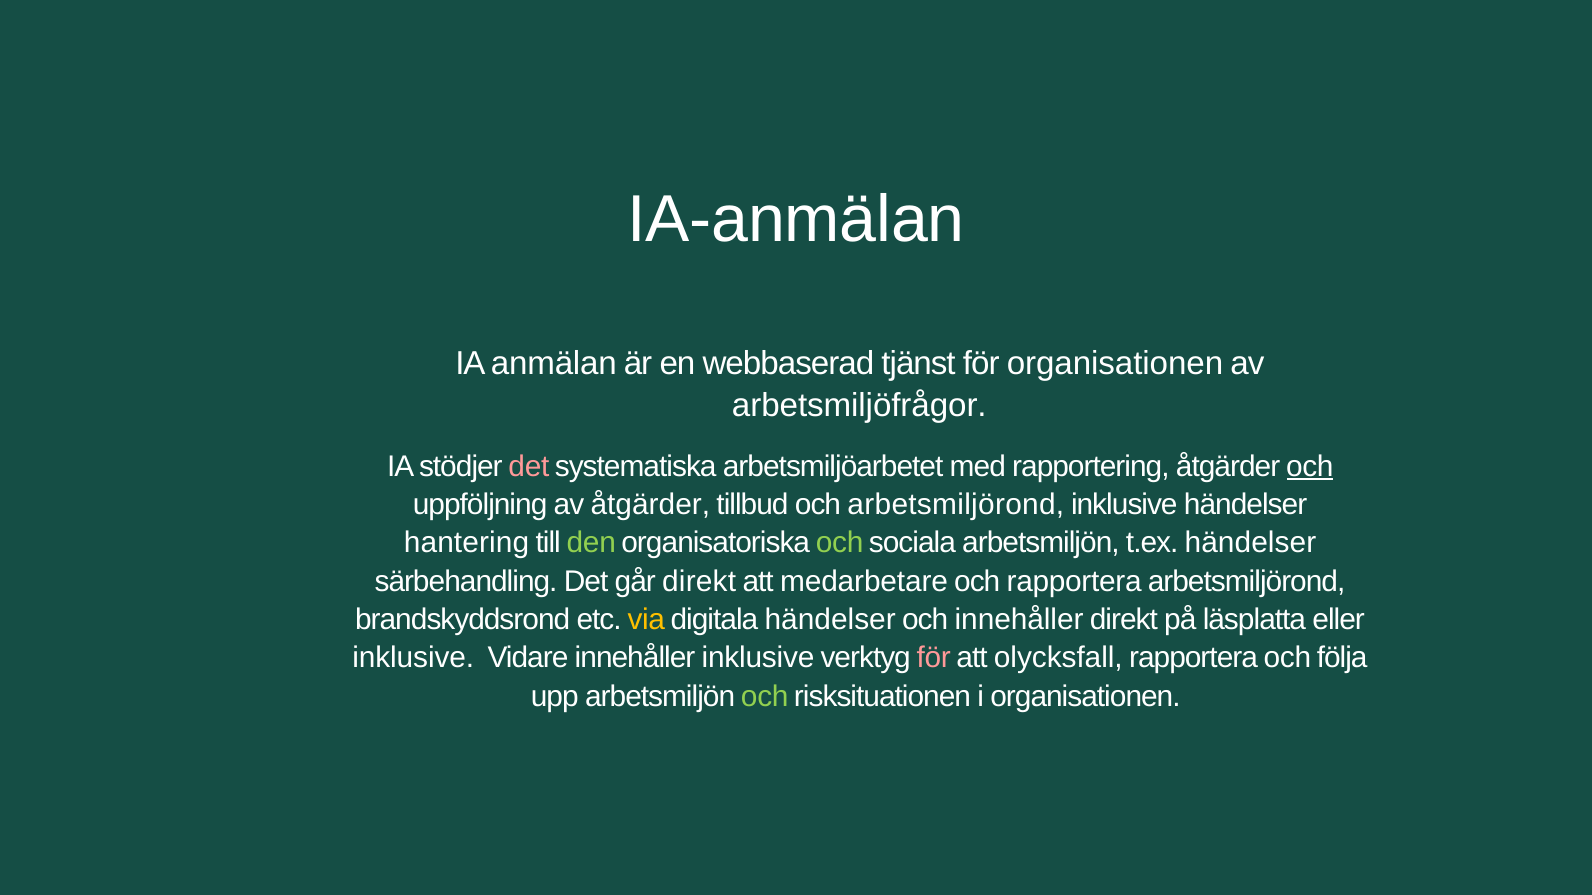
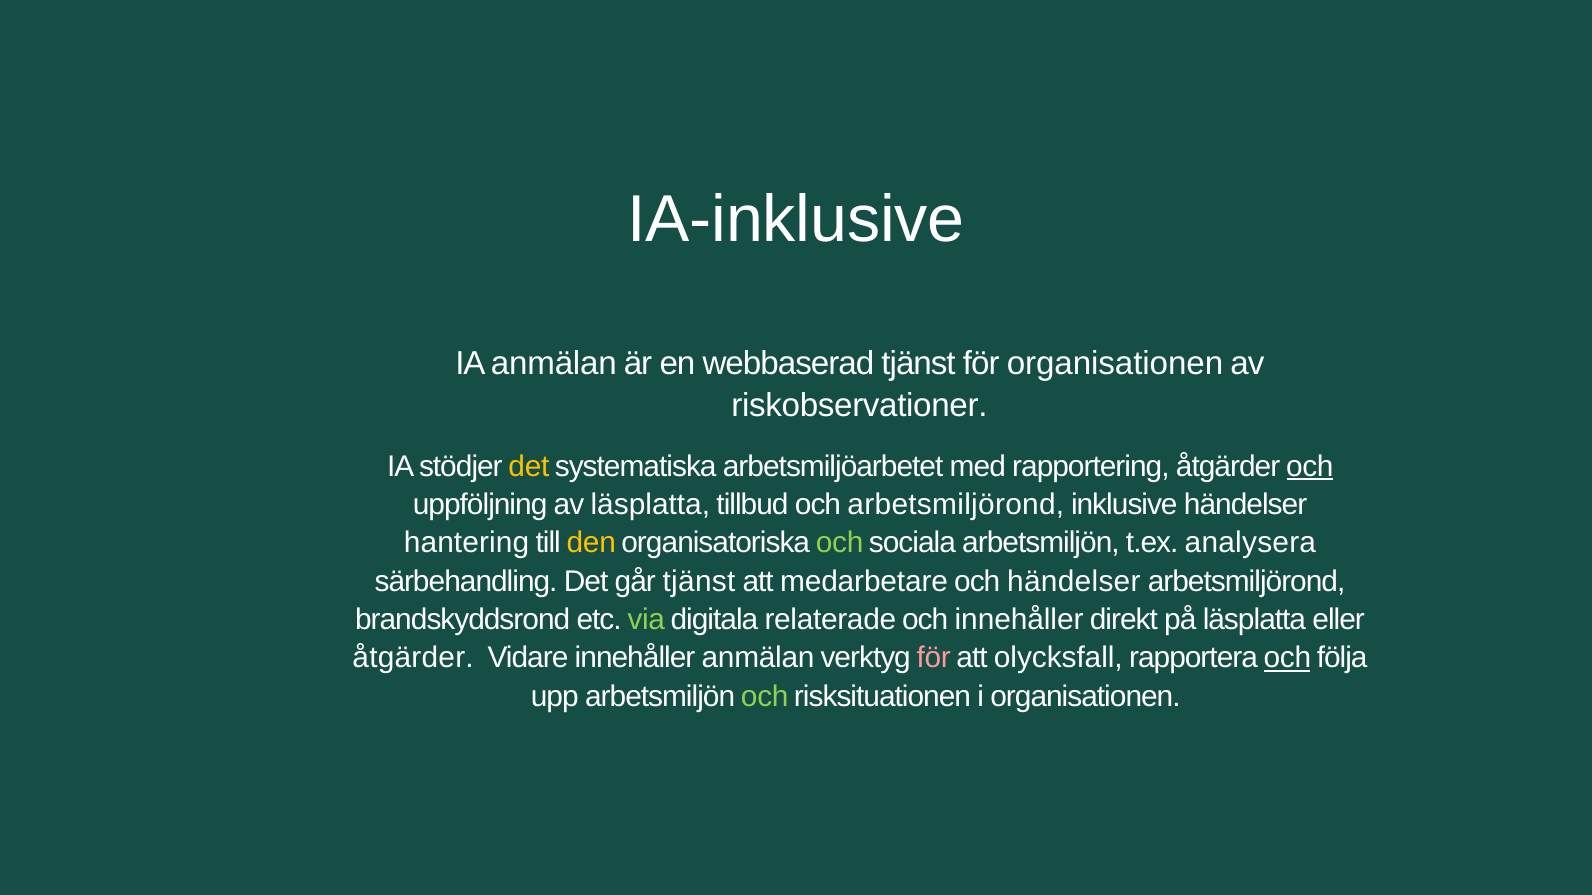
IA-anmälan: IA-anmälan -> IA-inklusive (796, 220)
arbetsmiljöfrågor: arbetsmiljöfrågor -> riskobservationer (859, 406)
det colour: pink -> yellow (529, 467)
av åtgärder: åtgärder -> läsplatta (650, 505)
den colour: light green -> yellow (591, 543)
t.ex händelser: händelser -> analysera (1250, 543)
går direkt: direkt -> tjänst (699, 582)
och rapportera: rapportera -> händelser (1074, 582)
via colour: yellow -> light green (646, 620)
digitala händelser: händelser -> relaterade (830, 620)
inklusive: inklusive -> åtgärder (413, 658)
innehåller inklusive: inklusive -> anmälan (758, 658)
och underline: none -> present (1287, 658)
